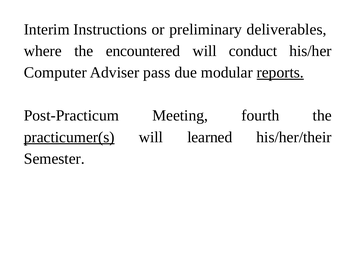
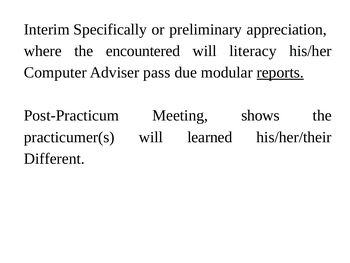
Instructions: Instructions -> Specifically (110, 30)
deliverables: deliverables -> appreciation (287, 30)
conduct: conduct -> literacy (253, 51)
fourth: fourth -> shows (260, 115)
practicumer(s underline: present -> none (69, 137)
Semester: Semester -> Different (54, 158)
